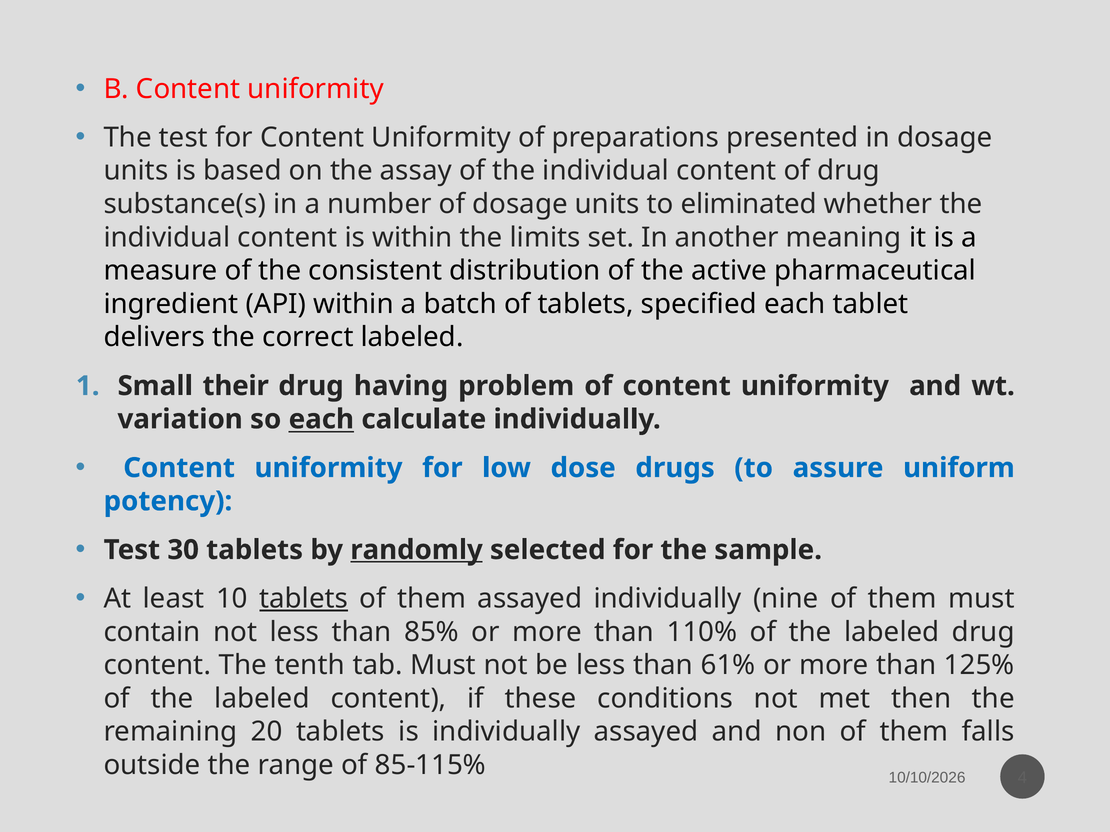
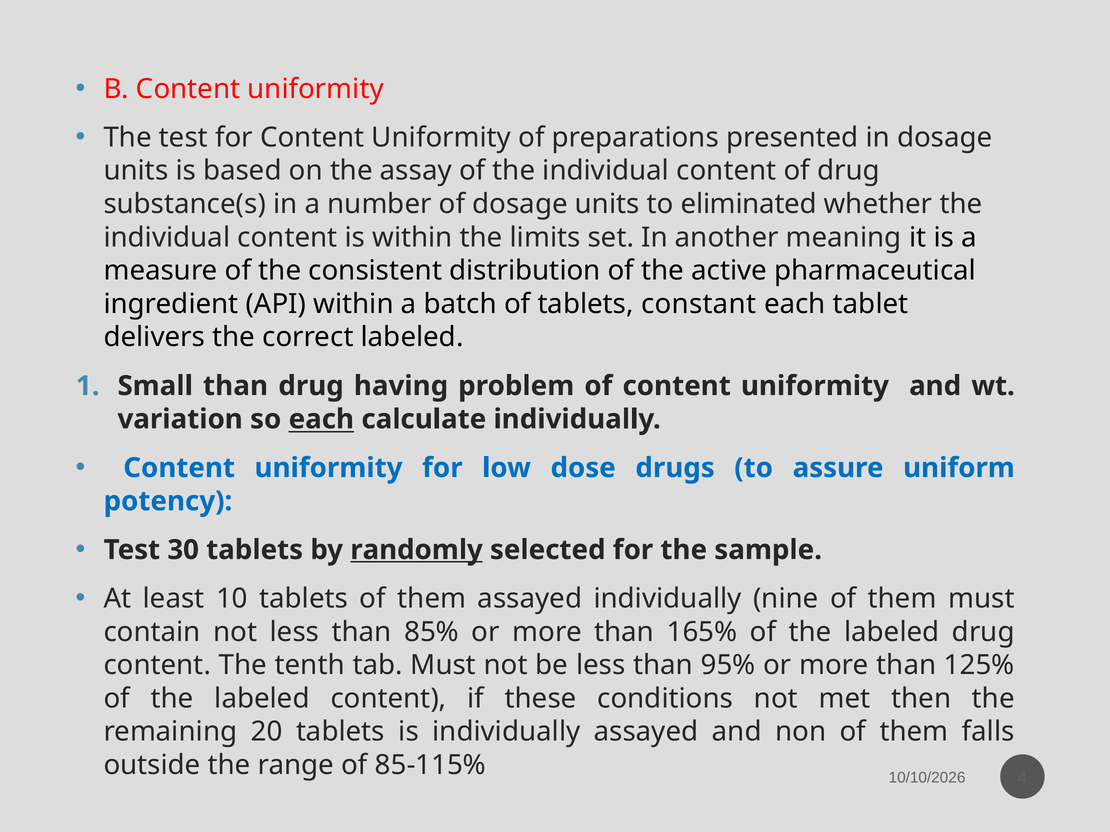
specified: specified -> constant (699, 304)
Small their: their -> than (236, 386)
tablets underline: present -> none (304, 599)
110%: 110% -> 165% (702, 632)
61%: 61% -> 95% (728, 666)
